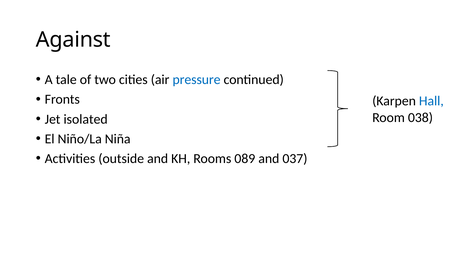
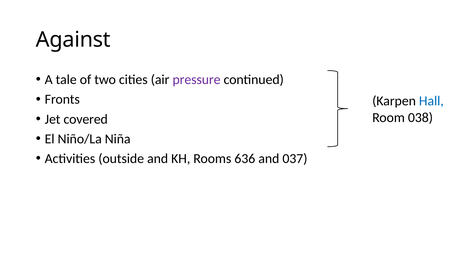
pressure colour: blue -> purple (197, 80)
isolated: isolated -> covered (86, 119)
089: 089 -> 636 (245, 159)
